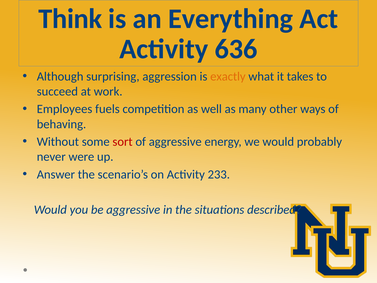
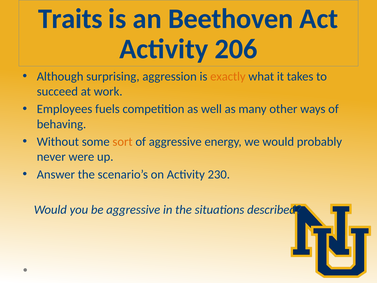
Think: Think -> Traits (70, 19)
Everything: Everything -> Beethoven (231, 19)
636: 636 -> 206 (236, 49)
sort colour: red -> orange (123, 142)
233: 233 -> 230 (219, 174)
